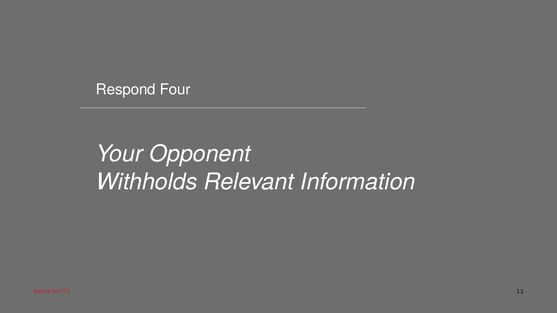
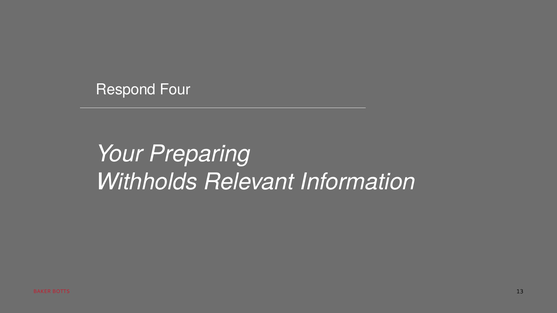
Opponent: Opponent -> Preparing (200, 154)
